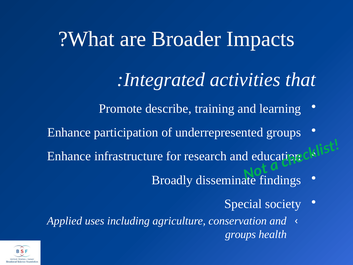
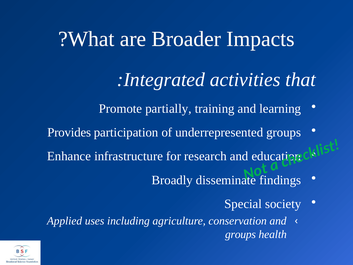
describe: describe -> partially (168, 108)
Enhance: Enhance -> Provides (69, 132)
